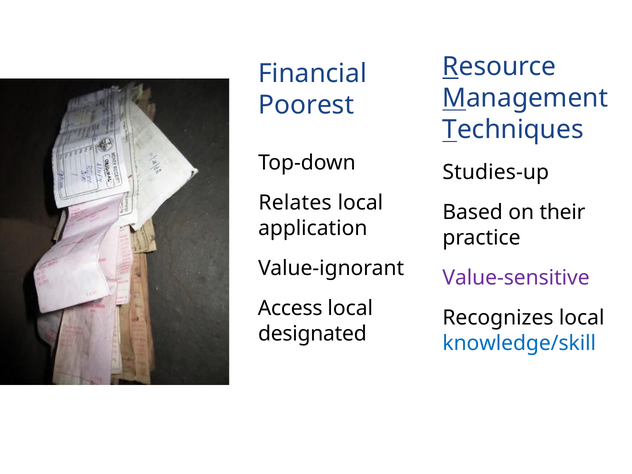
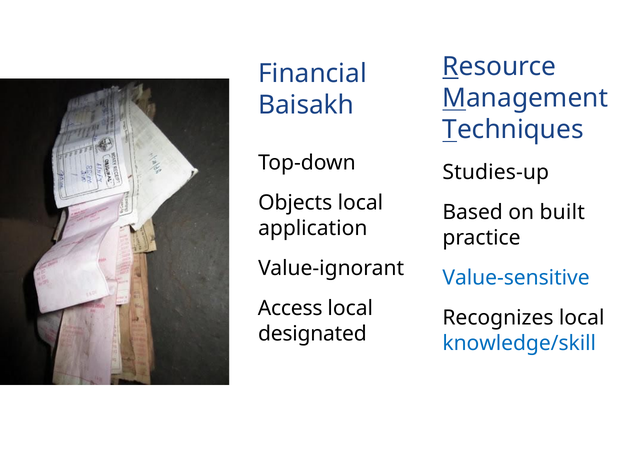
Poorest: Poorest -> Baisakh (306, 105)
Relates: Relates -> Objects (295, 203)
their: their -> built (562, 213)
Value-sensitive colour: purple -> blue (516, 278)
